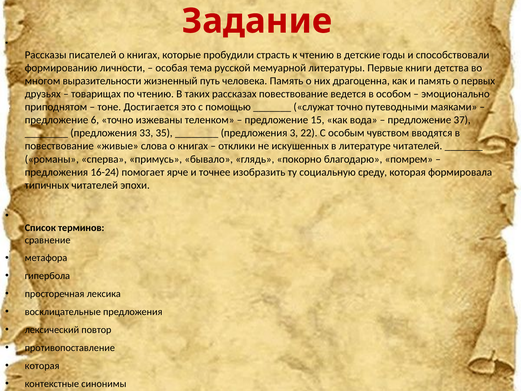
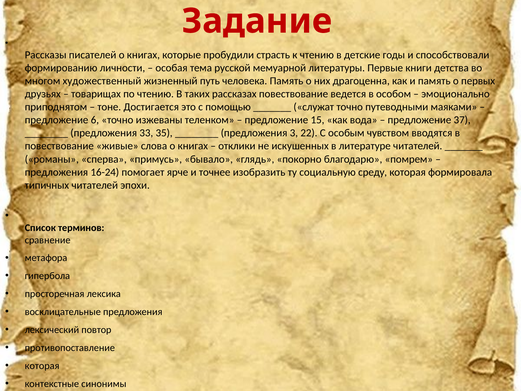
выразительности: выразительности -> художественный (102, 81)
